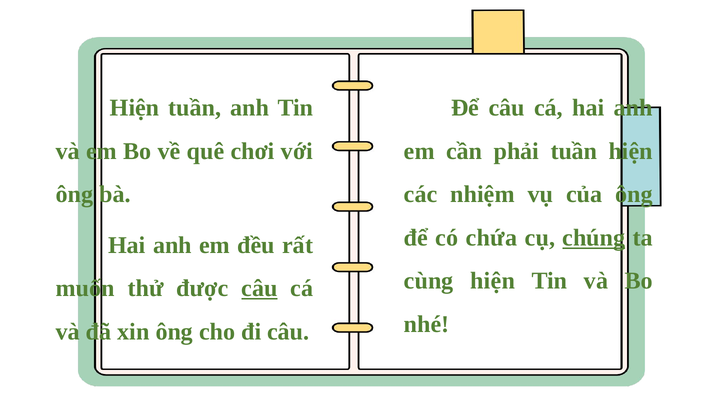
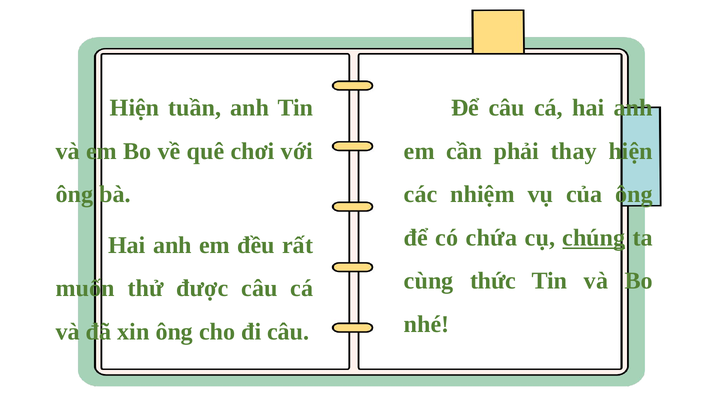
phải tuần: tuần -> thay (574, 151)
cùng hiện: hiện -> thức (493, 281)
câu underline: present -> none (259, 289)
